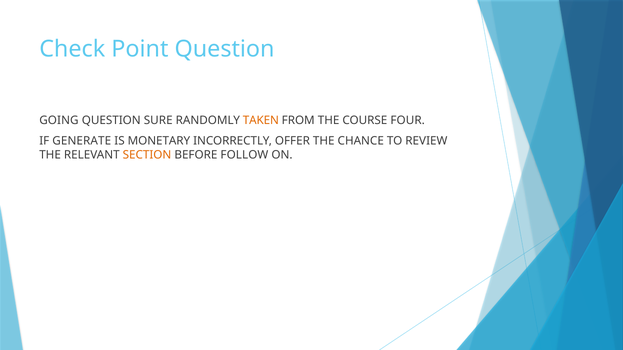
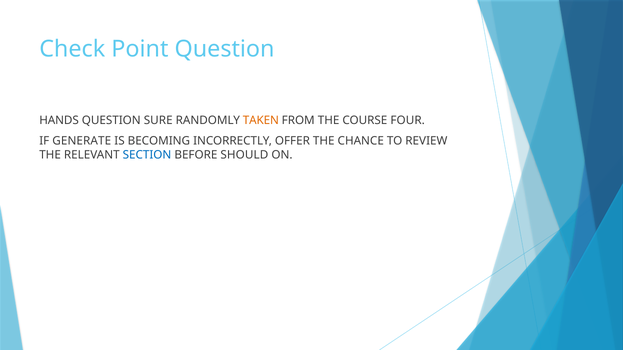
GOING: GOING -> HANDS (59, 121)
MONETARY: MONETARY -> BECOMING (159, 141)
SECTION colour: orange -> blue (147, 155)
FOLLOW: FOLLOW -> SHOULD (244, 155)
